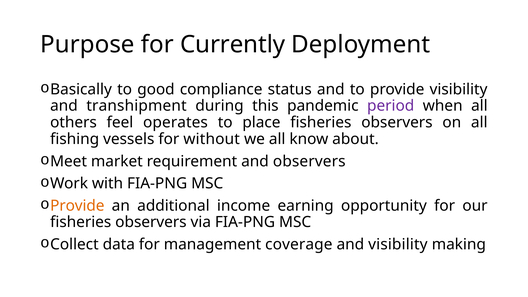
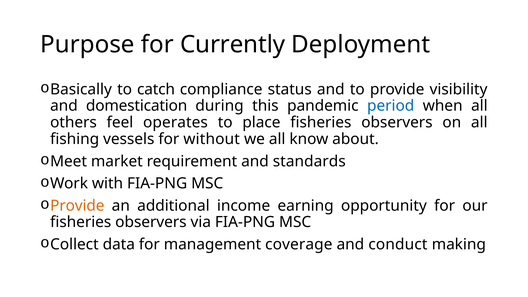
good: good -> catch (156, 89)
transhipment: transhipment -> domestication (137, 106)
period colour: purple -> blue (391, 106)
and observers: observers -> standards (309, 161)
and visibility: visibility -> conduct (398, 244)
